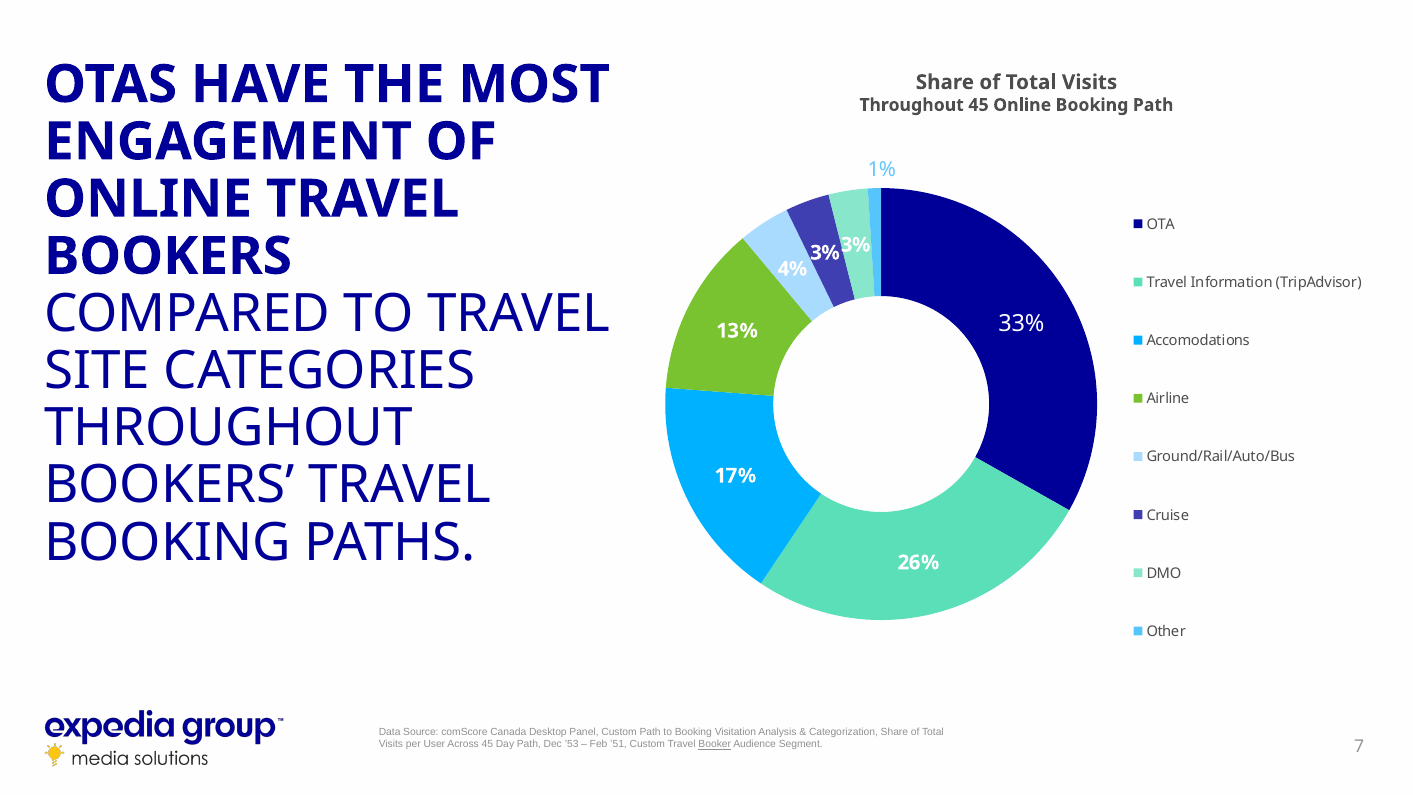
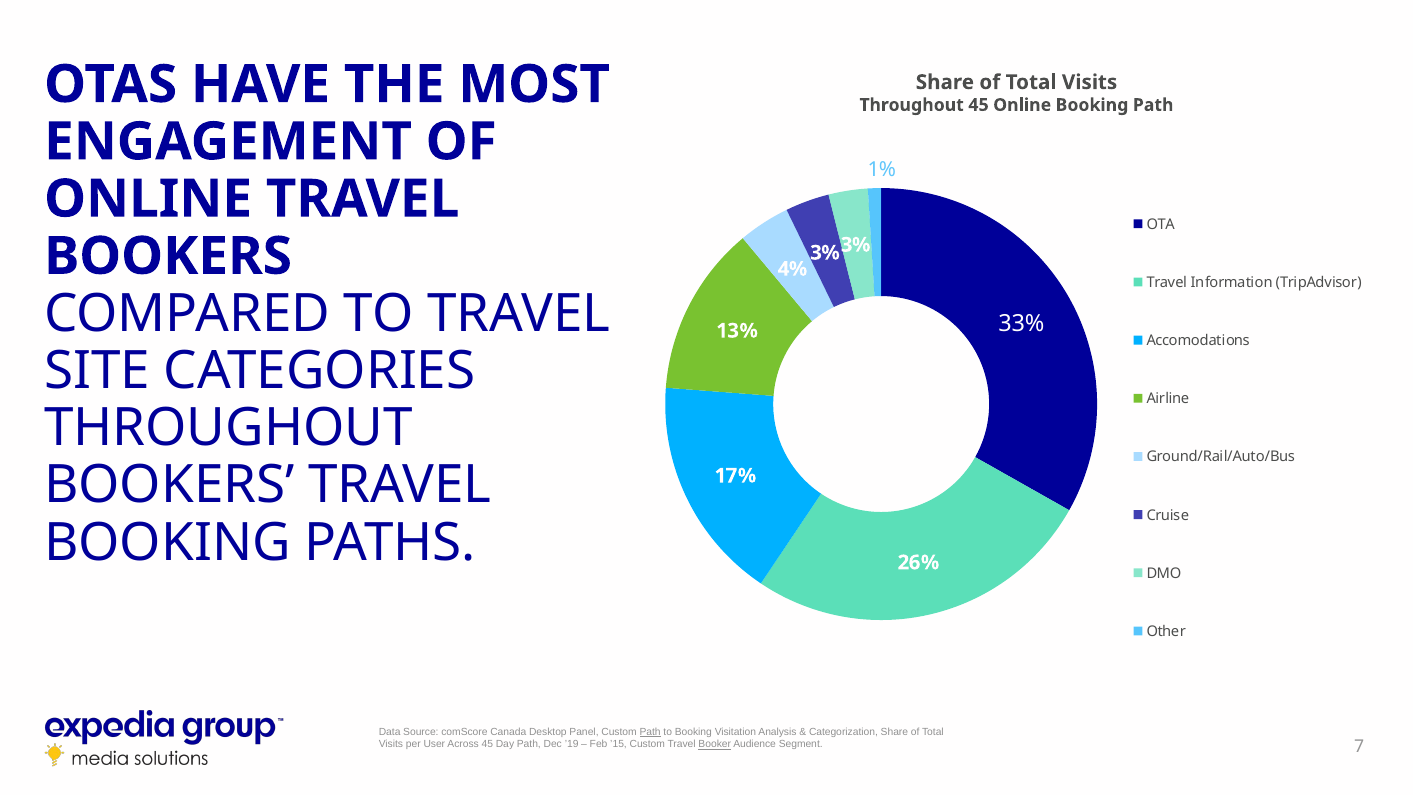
Path underline: none -> present (650, 732)
’53: ’53 -> ’19 (572, 744)
’51: ’51 -> ’15 (619, 744)
